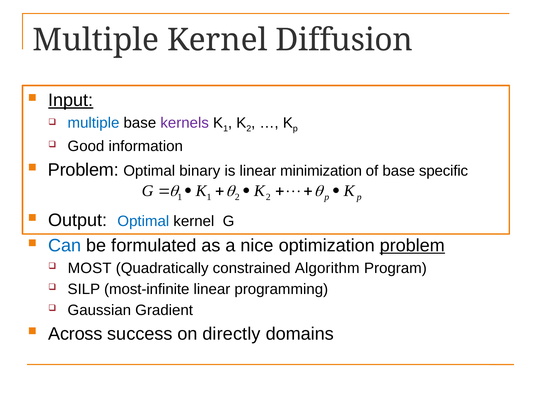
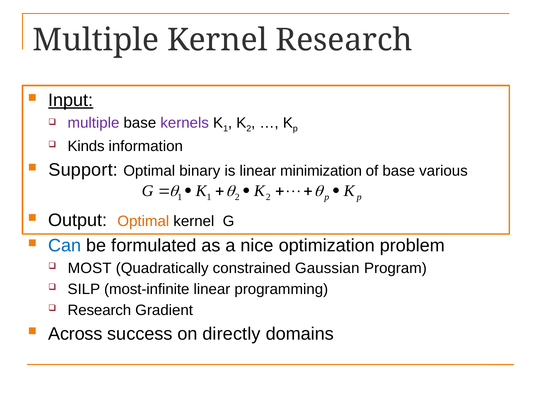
Kernel Diffusion: Diffusion -> Research (344, 40)
multiple colour: blue -> purple (93, 123)
Good: Good -> Kinds (86, 147)
Problem: Problem -> Support (83, 170)
specific: specific -> various (443, 171)
Optimal colour: blue -> orange (143, 222)
problem underline: present -> none (412, 246)
Algorithm: Algorithm -> Gaussian (327, 269)
Gaussian: Gaussian -> Research (99, 311)
